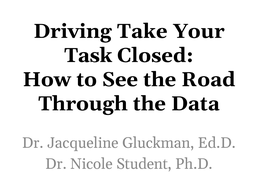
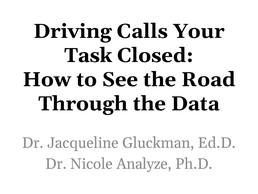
Take: Take -> Calls (142, 31)
Student: Student -> Analyze (144, 164)
